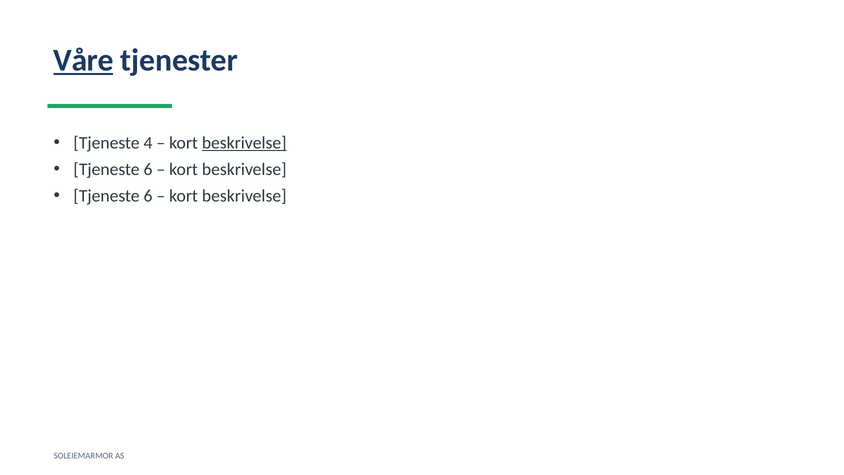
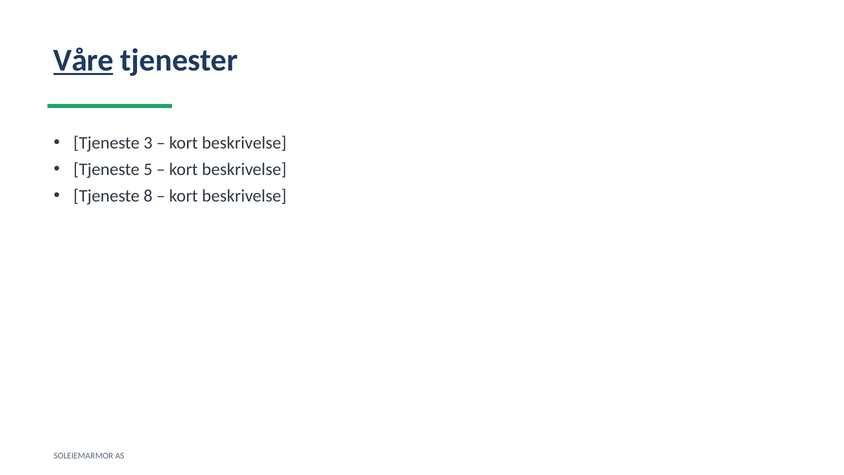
4: 4 -> 3 (148, 143)
beskrivelse underline: present -> none (244, 143)
6: 6 -> 5 (148, 169)
6: 6 -> 8 (148, 196)
